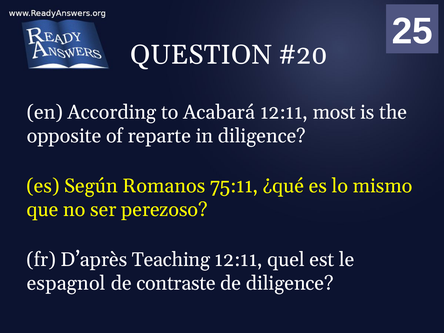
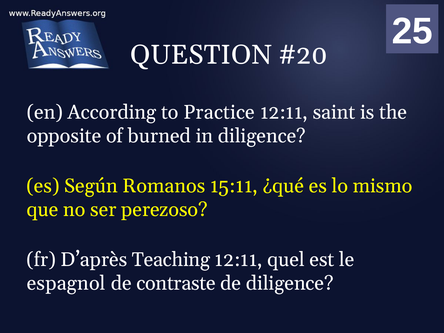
Acabará: Acabará -> Practice (219, 112)
most: most -> saint (334, 112)
reparte: reparte -> burned (159, 136)
75:11: 75:11 -> 15:11 (234, 186)
